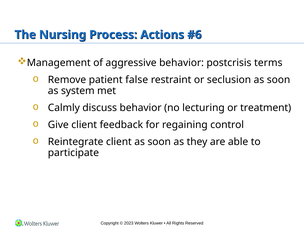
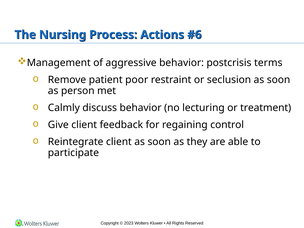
false: false -> poor (137, 80)
system: system -> person (78, 91)
